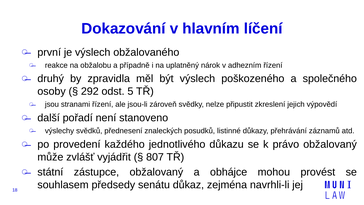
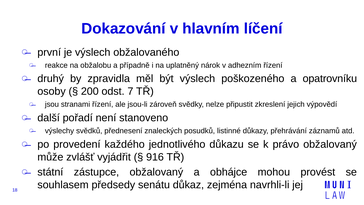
společného: společného -> opatrovníku (330, 79)
292: 292 -> 200 (90, 91)
5: 5 -> 7 (130, 91)
807: 807 -> 916 (155, 157)
